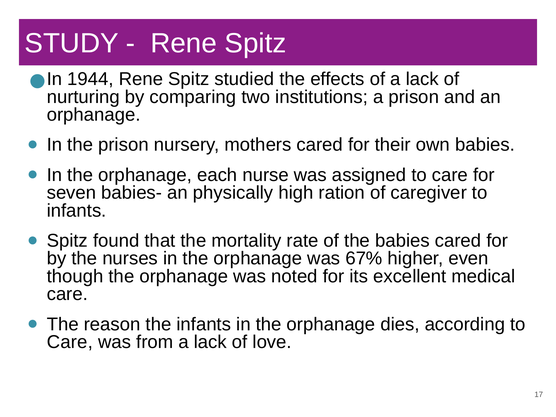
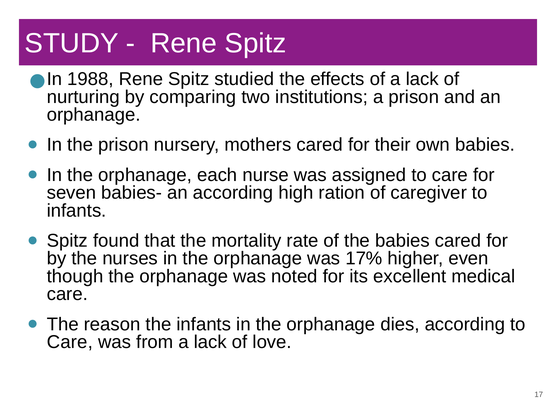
1944: 1944 -> 1988 (91, 79)
an physically: physically -> according (233, 193)
67%: 67% -> 17% (364, 259)
